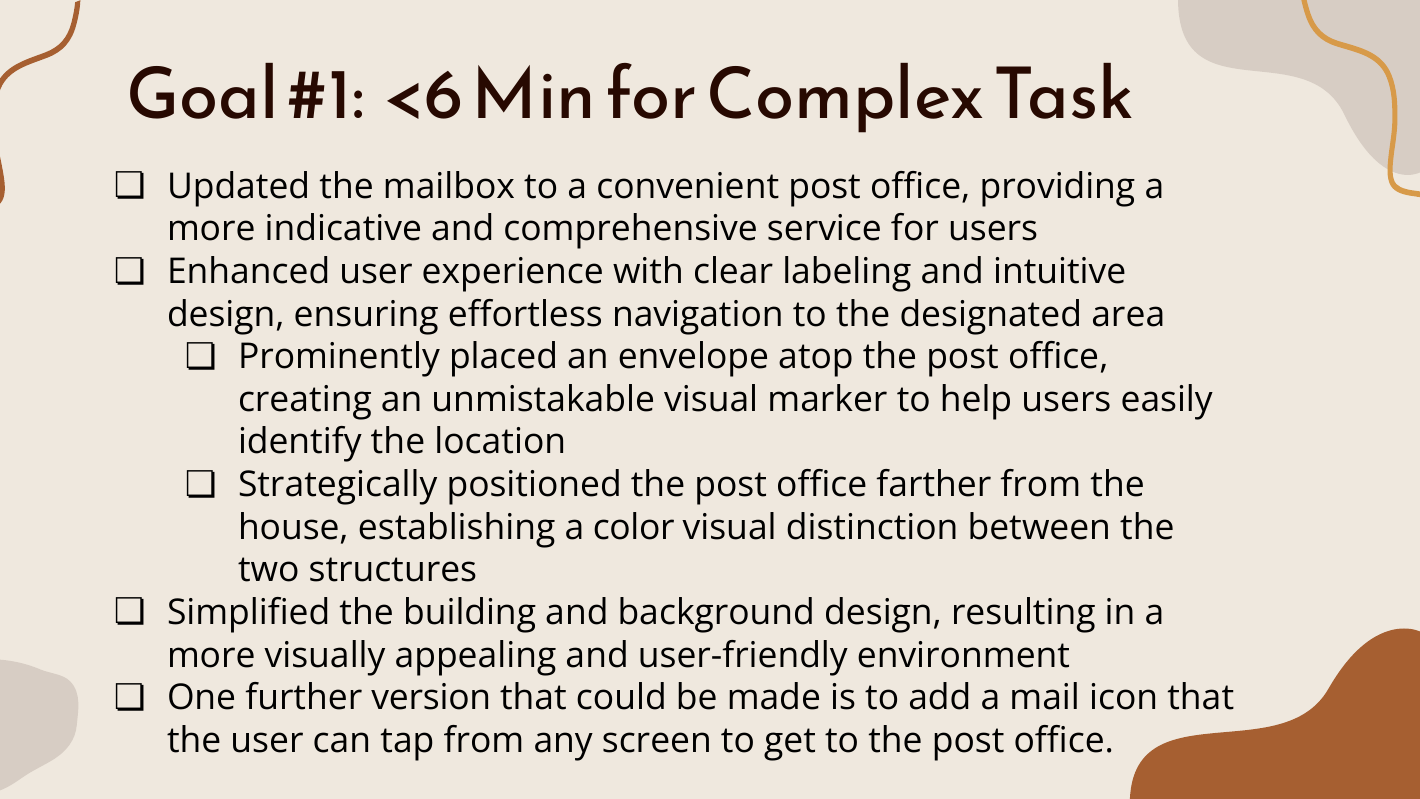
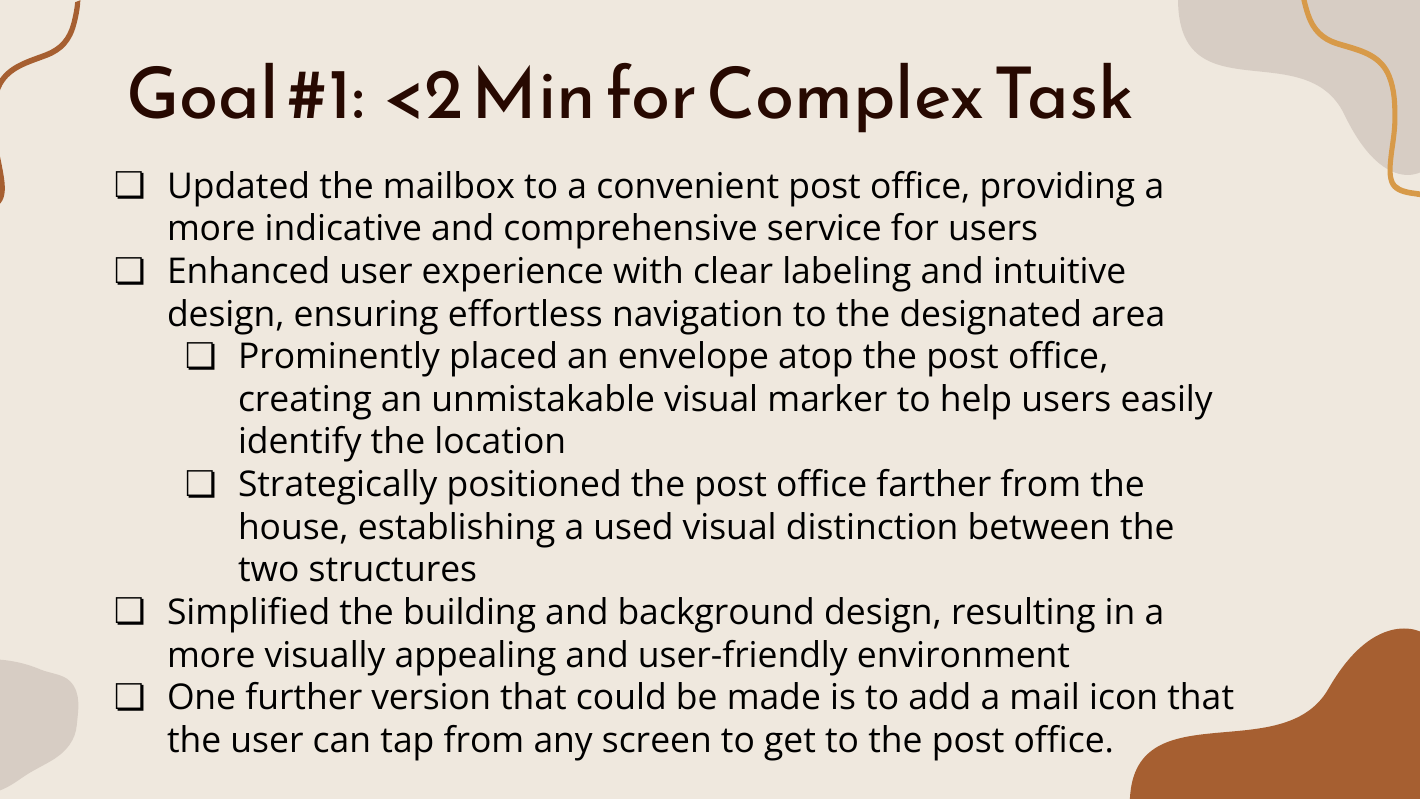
<6: <6 -> <2 (424, 95)
color: color -> used (633, 527)
